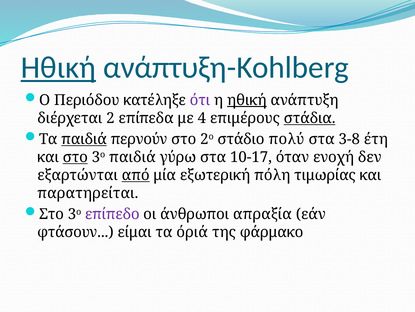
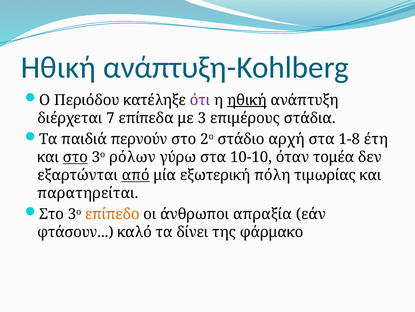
Ηθική underline: present -> none (58, 67)
2: 2 -> 7 (110, 118)
4: 4 -> 3 (202, 118)
στάδια underline: present -> none (310, 118)
παιδιά underline: present -> none (84, 139)
πολύ: πολύ -> αρχή (286, 139)
3-8: 3-8 -> 1-8 (349, 139)
3ο παιδιά: παιδιά -> ρόλων (132, 157)
10-17: 10-17 -> 10-10 (251, 157)
ενοχή: ενοχή -> τομέα (334, 157)
επίπεδο colour: purple -> orange (112, 214)
είμαι: είμαι -> καλό (135, 232)
όριά: όριά -> δίνει (192, 232)
